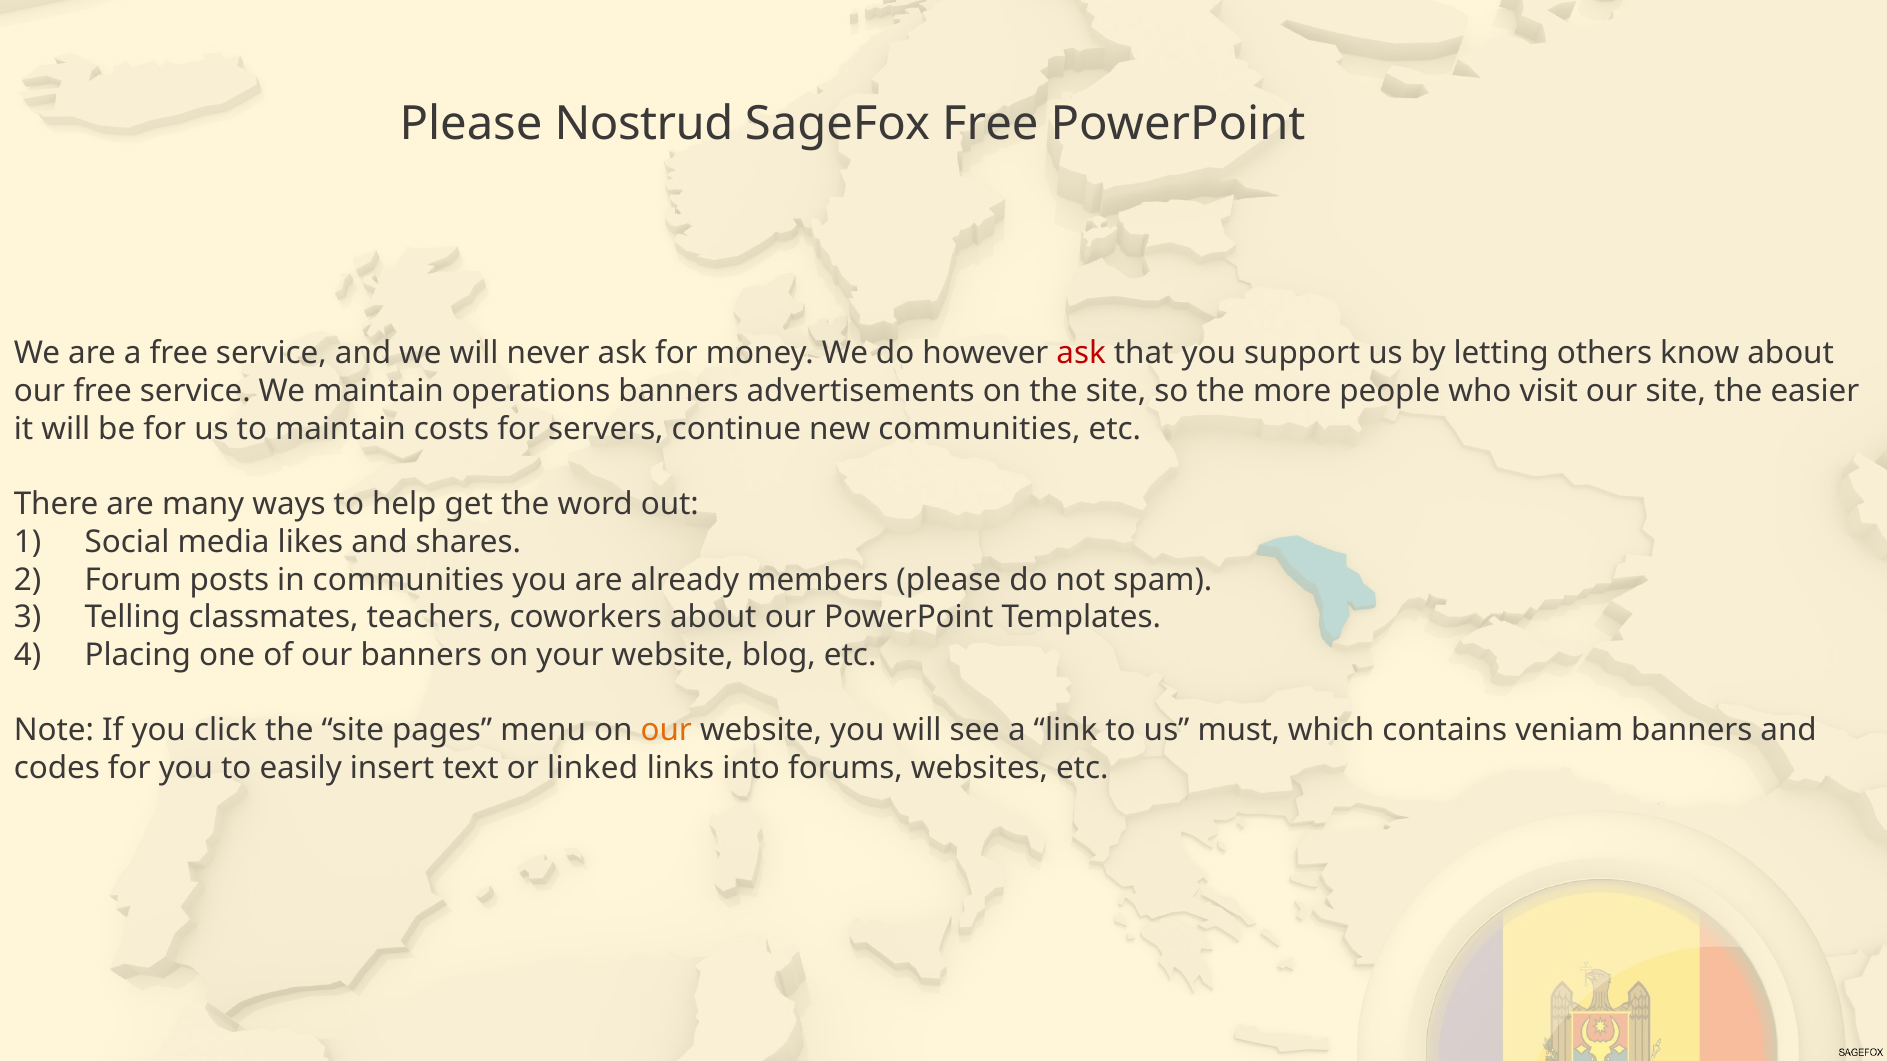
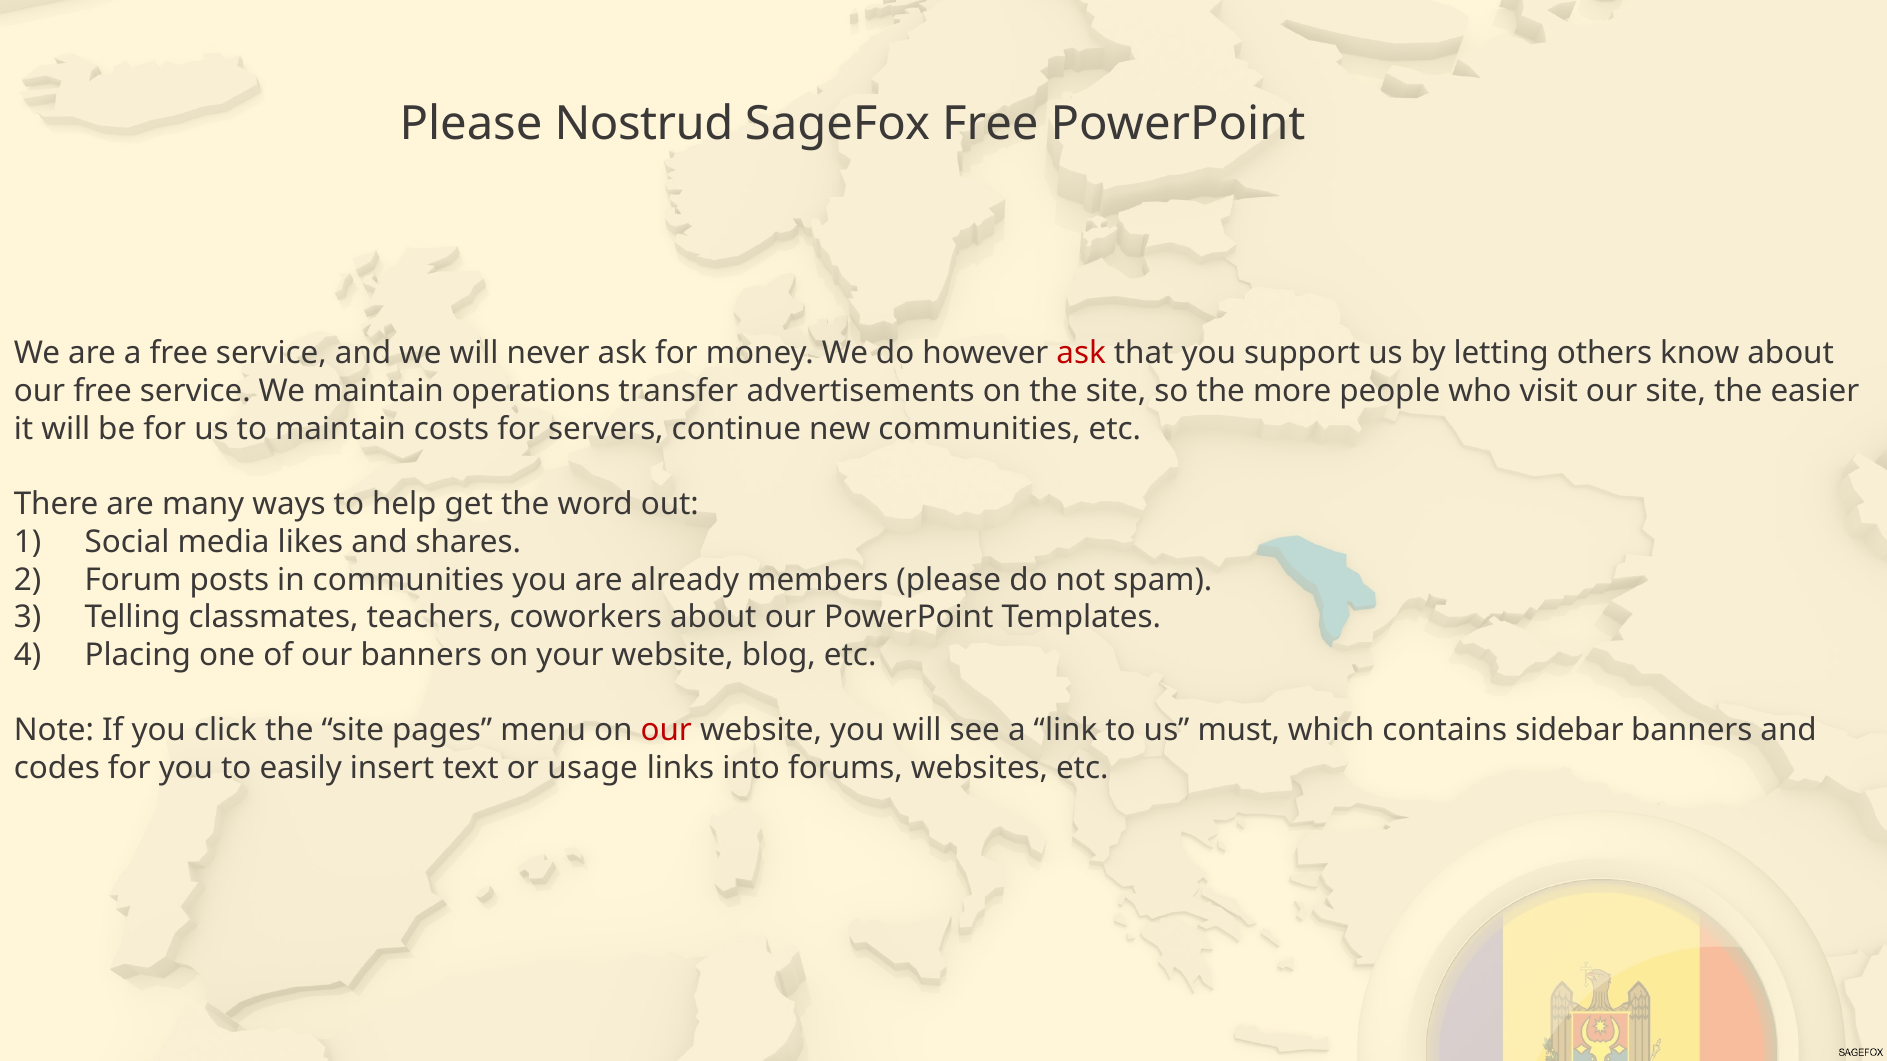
operations banners: banners -> transfer (678, 391)
our colour: orange -> red (666, 731)
veniam: veniam -> sidebar (1569, 731)
linked: linked -> usage (593, 769)
